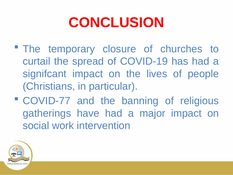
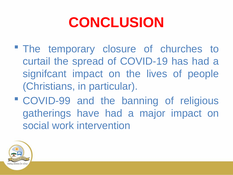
COVID-77: COVID-77 -> COVID-99 (47, 101)
